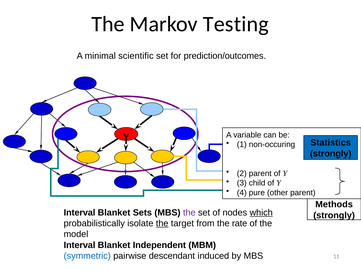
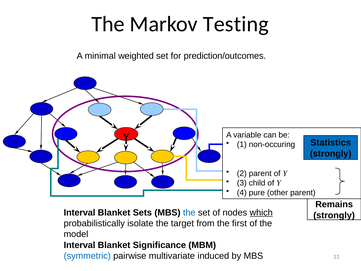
scientific: scientific -> weighted (136, 56)
Methods: Methods -> Remains (334, 204)
the colour: purple -> blue (189, 212)
the underline: present -> none (162, 223)
rate: rate -> first (239, 223)
Independent: Independent -> Significance (159, 245)
descendant: descendant -> multivariate (172, 256)
